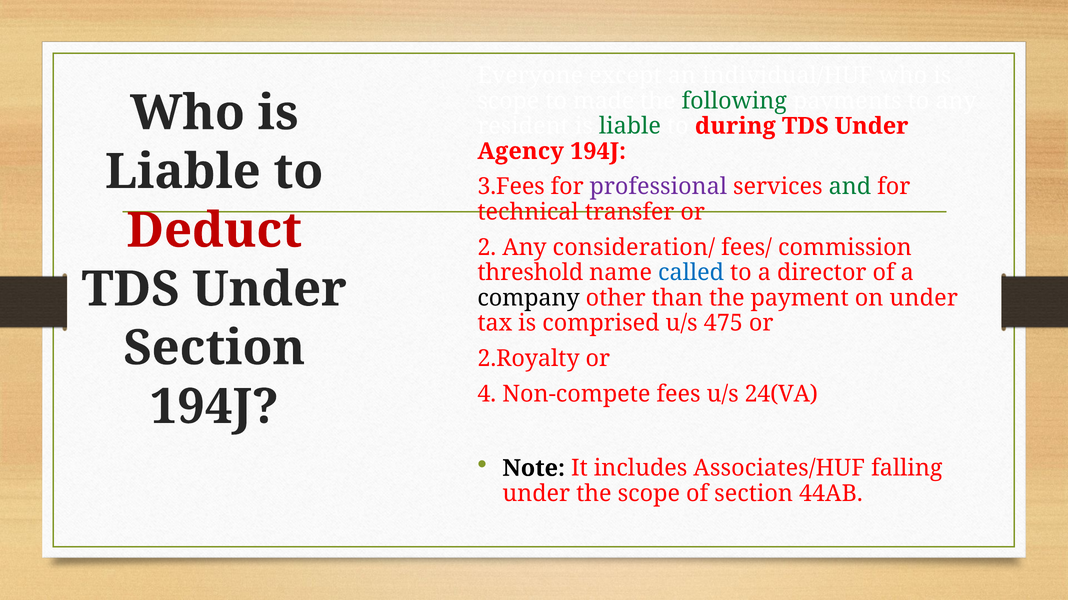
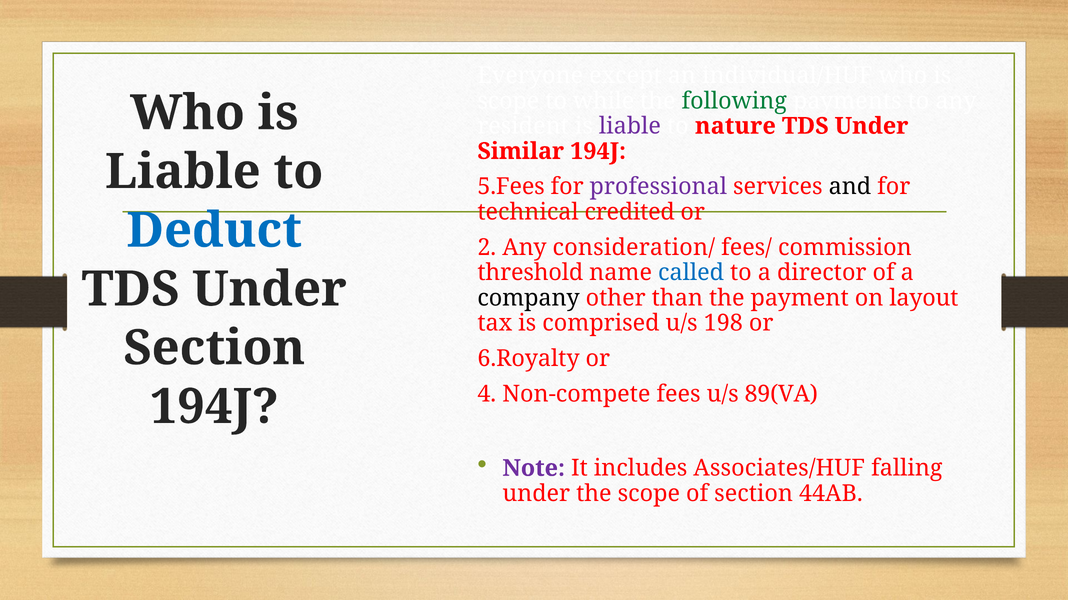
made: made -> while (604, 101)
liable colour: green -> purple (630, 126)
during: during -> nature (735, 126)
Agency: Agency -> Similar (521, 151)
3.Fees: 3.Fees -> 5.Fees (511, 187)
and colour: green -> black (850, 187)
transfer: transfer -> credited (630, 212)
Deduct colour: red -> blue (214, 231)
on under: under -> layout (924, 298)
475: 475 -> 198 (723, 324)
2.Royalty: 2.Royalty -> 6.Royalty (528, 359)
24(VA: 24(VA -> 89(VA (781, 395)
Note colour: black -> purple (534, 469)
